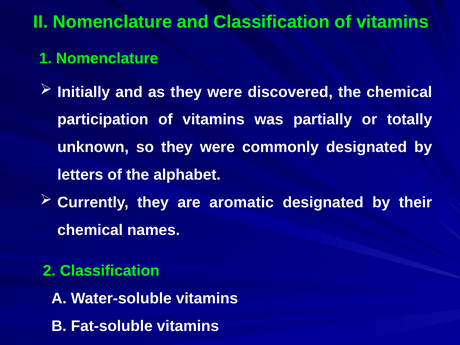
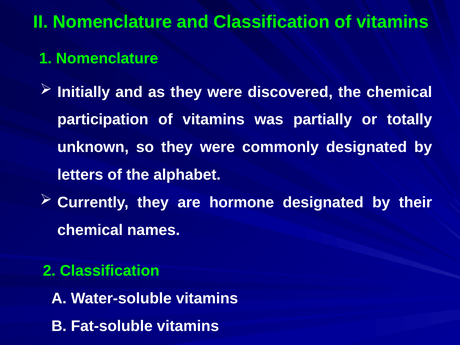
aromatic: aromatic -> hormone (242, 202)
